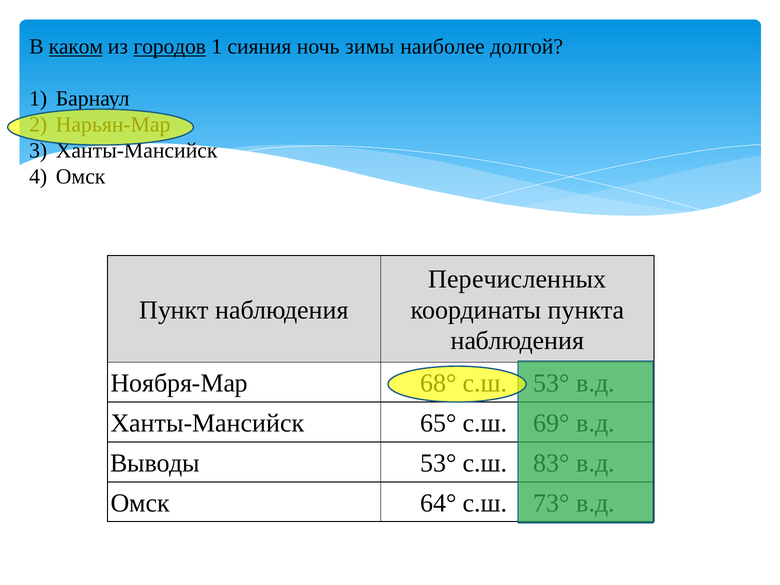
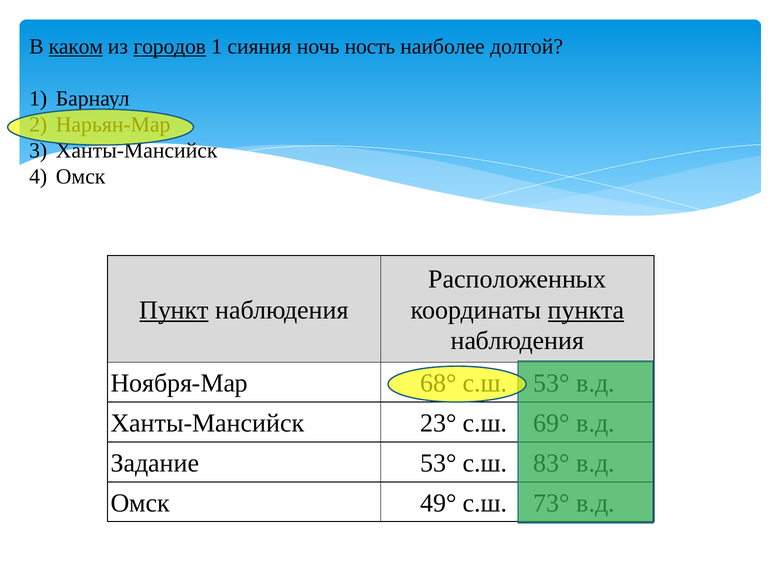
зимы: зимы -> ность (370, 47)
Перечисленных: Перечисленных -> Расположенных (517, 279)
Пункт underline: none -> present (174, 310)
пункта underline: none -> present (586, 310)
65°: 65° -> 23° (438, 423)
Выводы: Выводы -> Задание (155, 463)
64°: 64° -> 49° (438, 503)
